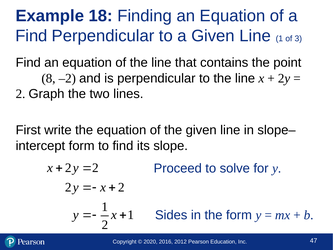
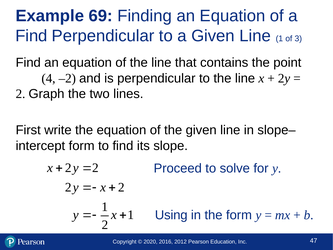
18: 18 -> 69 (101, 16)
8: 8 -> 4 (48, 78)
Sides: Sides -> Using (171, 215)
